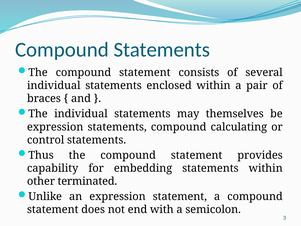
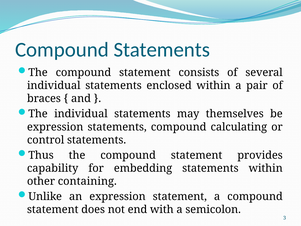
terminated: terminated -> containing (87, 181)
